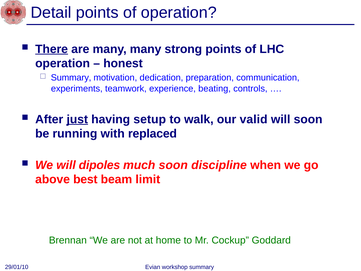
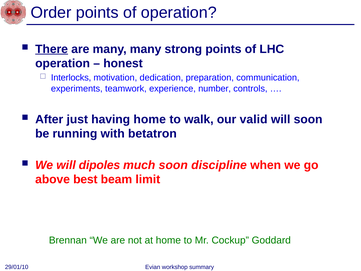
Detail: Detail -> Order (51, 12)
Summary: Summary -> Interlocks (71, 78)
beating: beating -> number (215, 88)
just underline: present -> none (77, 119)
having setup: setup -> home (150, 119)
replaced: replaced -> betatron (152, 134)
